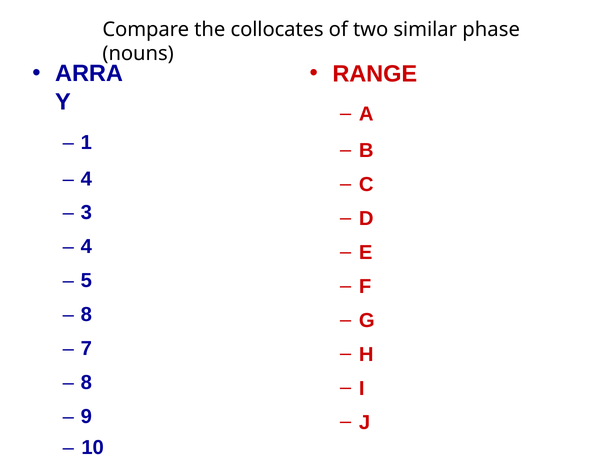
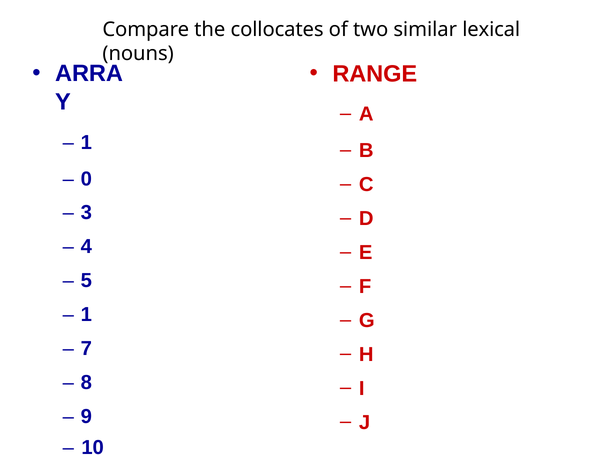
phase: phase -> lexical (491, 30)
4: 4 -> 0 (86, 179)
8: 8 -> 1 (86, 315)
